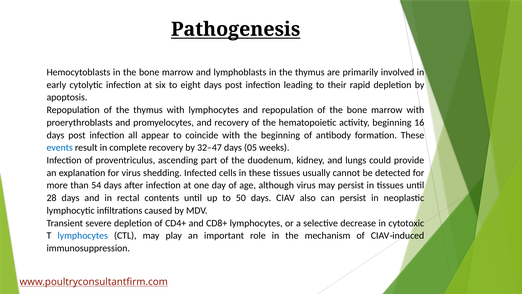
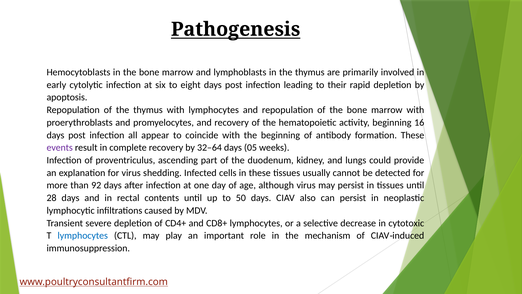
events colour: blue -> purple (60, 147)
32–47: 32–47 -> 32–64 (209, 147)
54: 54 -> 92 (96, 185)
